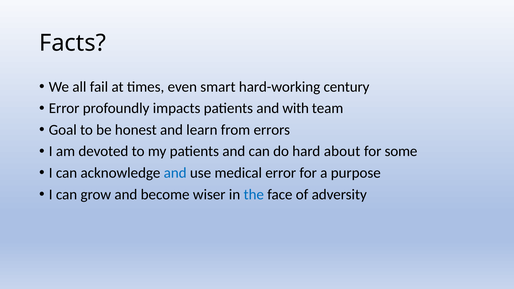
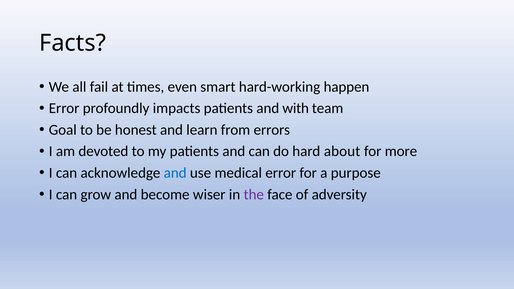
century: century -> happen (346, 87)
some: some -> more (401, 151)
the colour: blue -> purple (254, 194)
